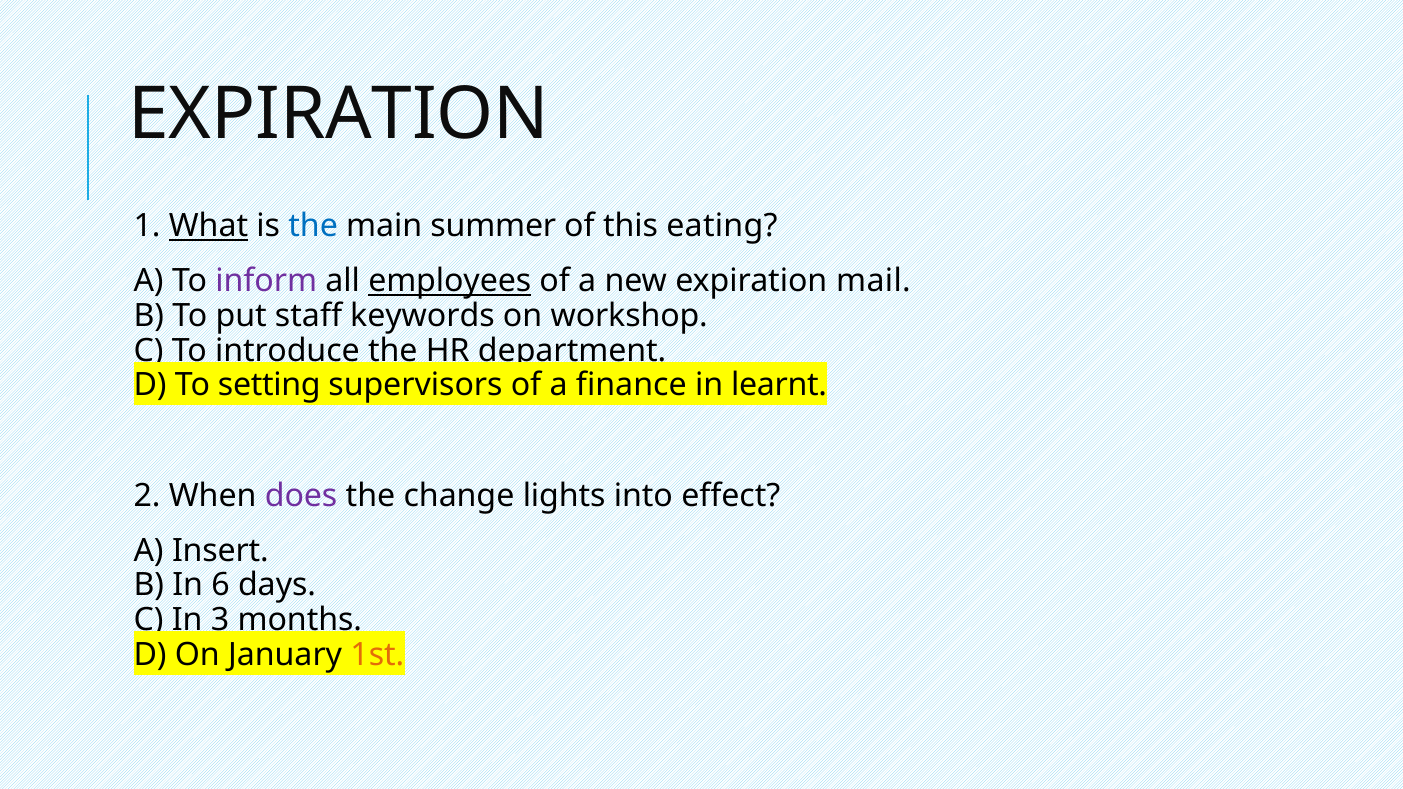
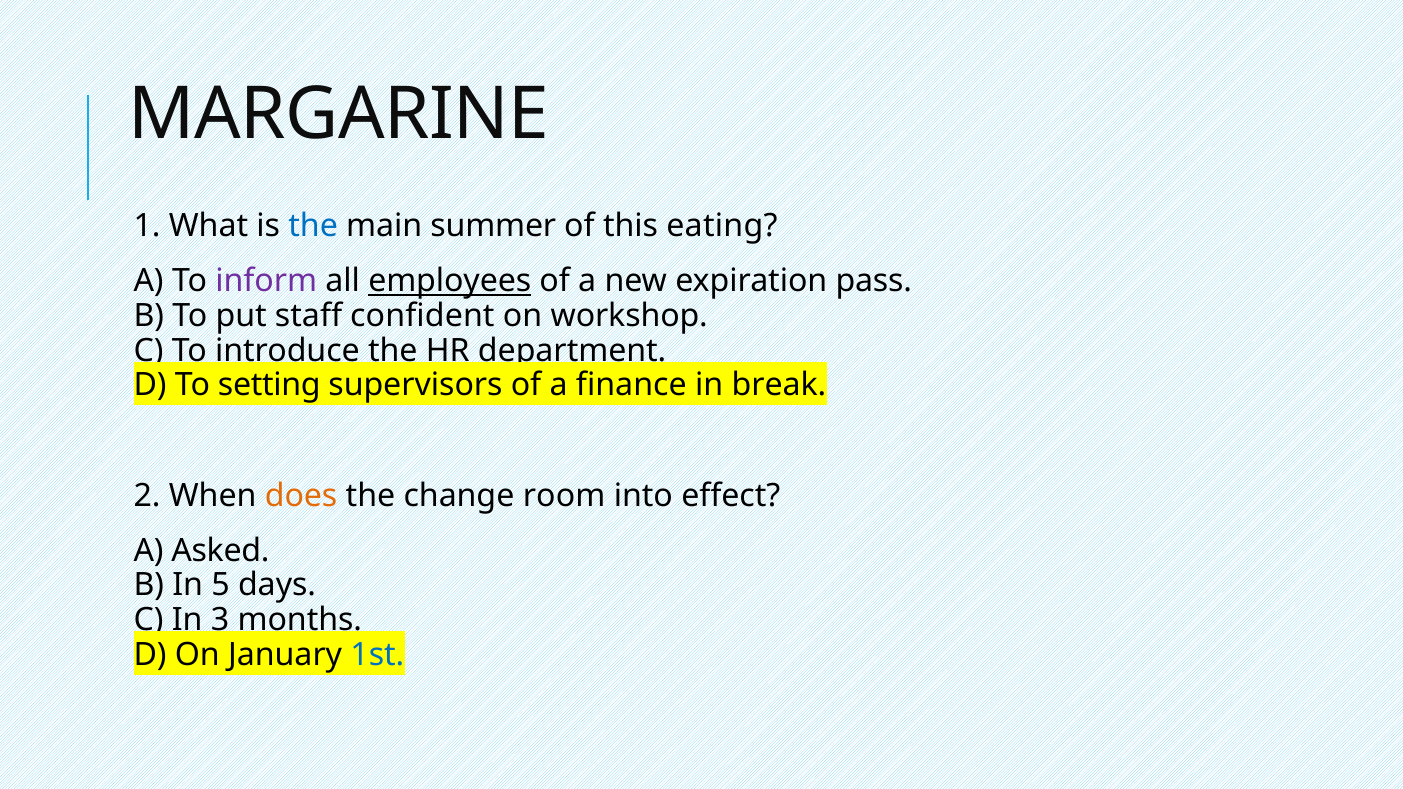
EXPIRATION: EXPIRATION -> MARGARINE (339, 114)
What underline: present -> none (209, 226)
mail: mail -> pass (874, 281)
keywords: keywords -> confident (422, 316)
learnt: learnt -> break (779, 385)
does colour: purple -> orange (301, 496)
lights: lights -> room (564, 496)
Insert: Insert -> Asked (220, 551)
6: 6 -> 5 (221, 586)
1st colour: orange -> blue (377, 655)
